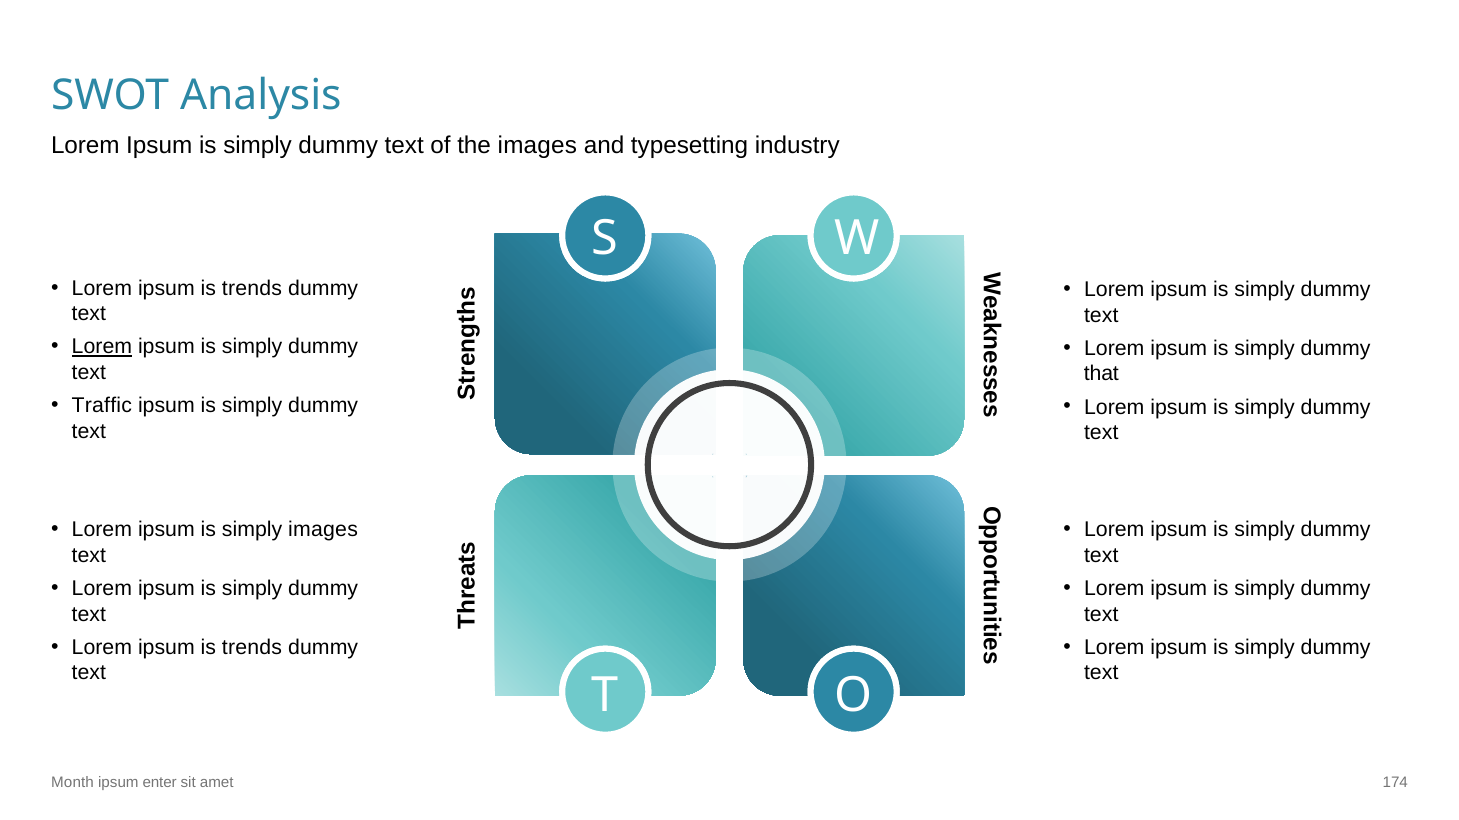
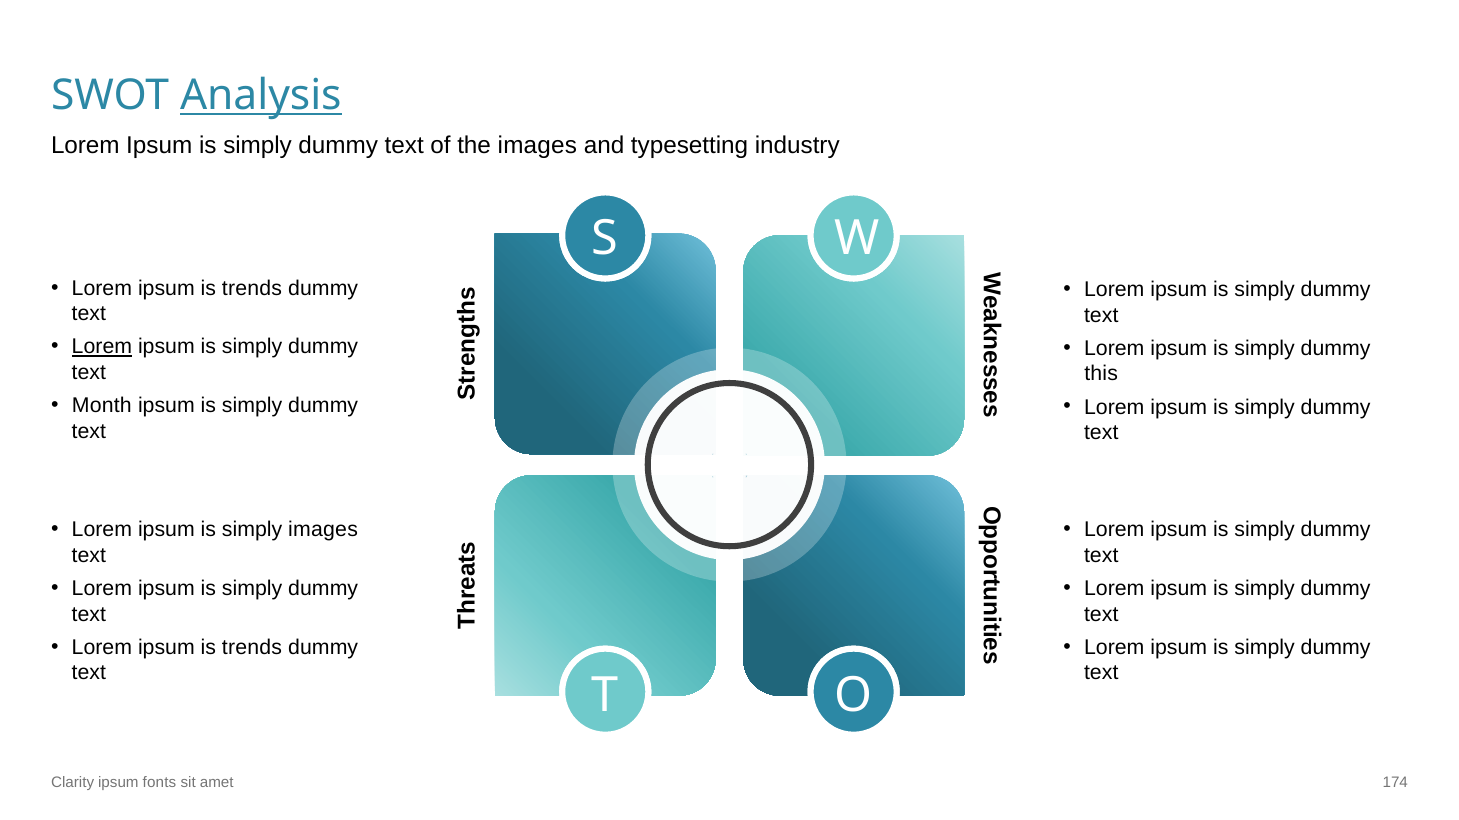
Analysis underline: none -> present (261, 96)
that: that -> this (1101, 374)
Traffic: Traffic -> Month (102, 406)
Month: Month -> Clarity (73, 783)
enter: enter -> fonts (160, 783)
